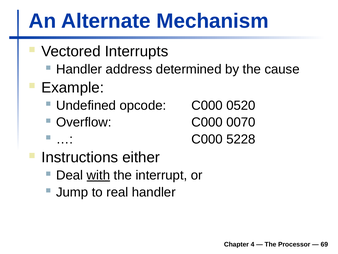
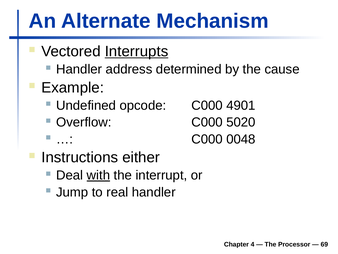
Interrupts underline: none -> present (137, 51)
0520: 0520 -> 4901 (241, 105)
0070: 0070 -> 5020 (241, 122)
5228: 5228 -> 0048 (241, 139)
